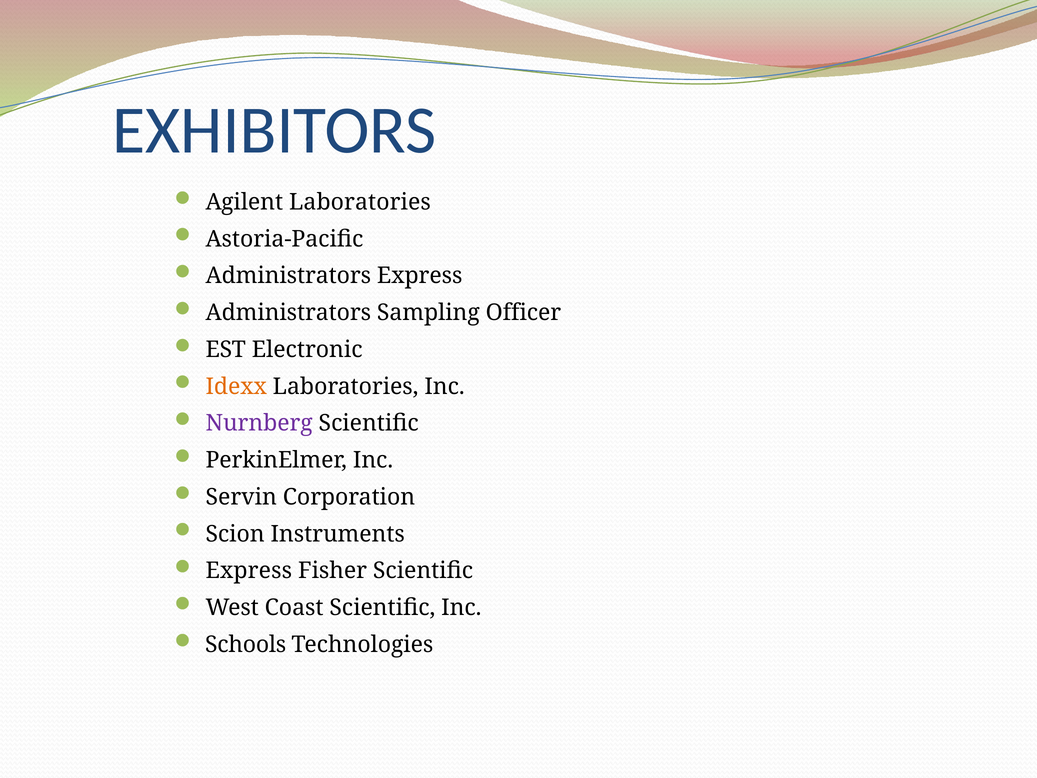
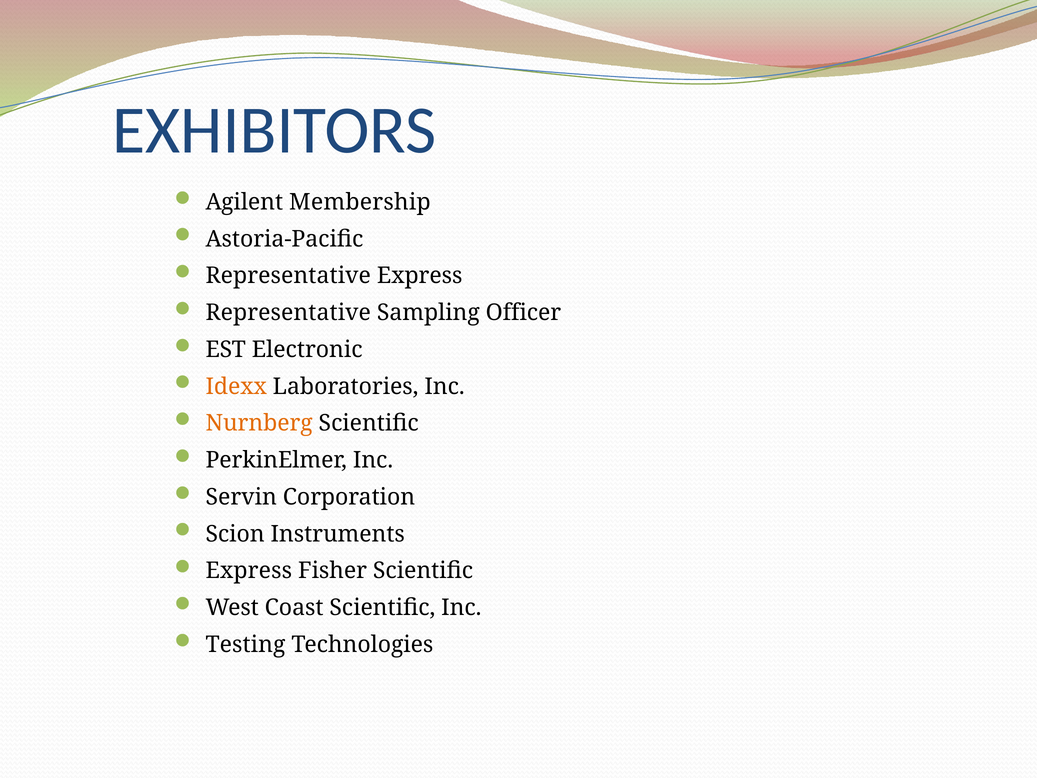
Agilent Laboratories: Laboratories -> Membership (360, 202)
Administrators: Administrators -> Representative (288, 276)
Administrators: Administrators -> Representative (288, 313)
Nurnberg colour: purple -> orange (259, 423)
Schools: Schools -> Testing (246, 644)
